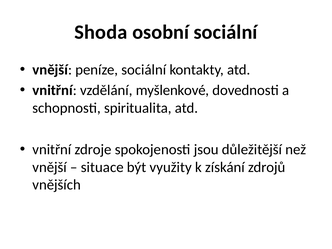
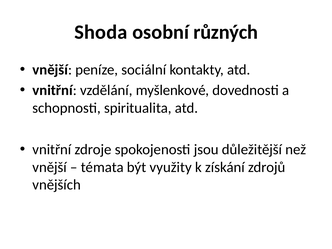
osobní sociální: sociální -> různých (226, 32)
situace: situace -> témata (102, 167)
